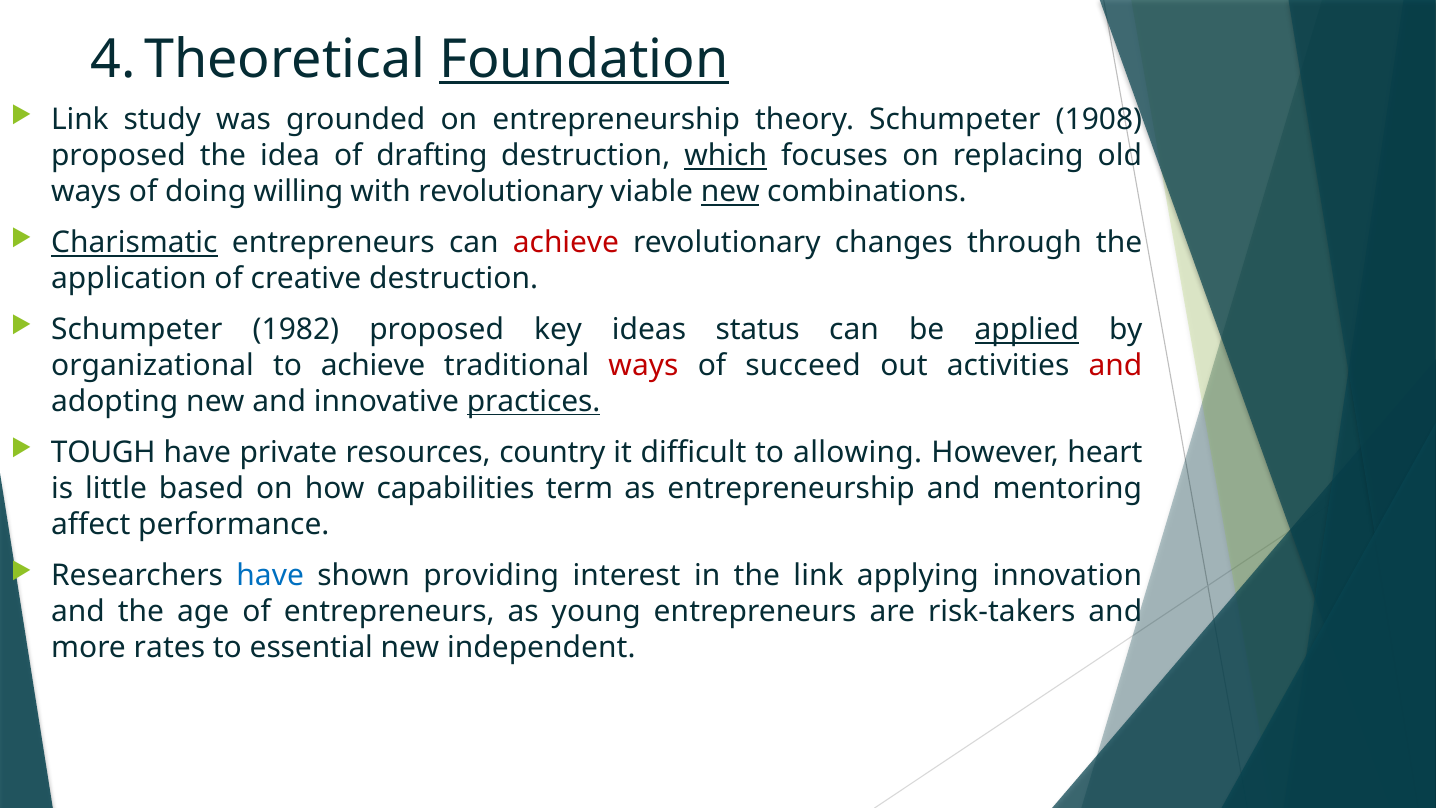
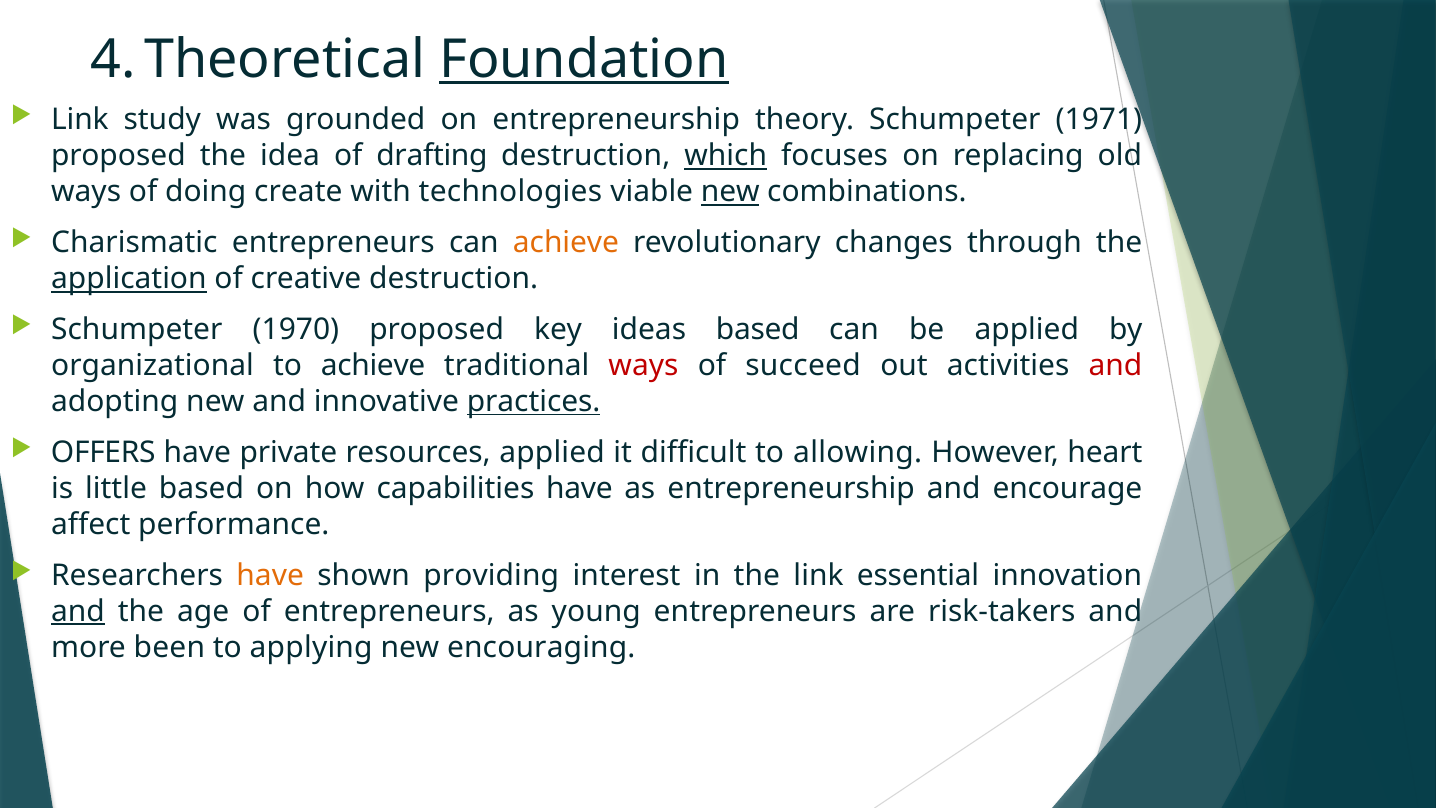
1908: 1908 -> 1971 (1099, 120)
willing: willing -> create (298, 192)
with revolutionary: revolutionary -> technologies (510, 192)
Charismatic underline: present -> none (134, 243)
achieve colour: red -> orange (566, 243)
application underline: none -> present (129, 279)
1982: 1982 -> 1970 (296, 330)
ideas status: status -> based (758, 330)
applied underline: present -> none (1027, 330)
TOUGH: TOUGH -> OFFERS (103, 452)
resources country: country -> applied (552, 452)
capabilities term: term -> have (579, 488)
mentoring: mentoring -> encourage (1067, 488)
have colour: blue -> orange (270, 575)
applying: applying -> essential (918, 575)
and underline: none -> present (78, 611)
rates: rates -> been (169, 647)
essential: essential -> applying (311, 647)
independent: independent -> encouraging (541, 647)
